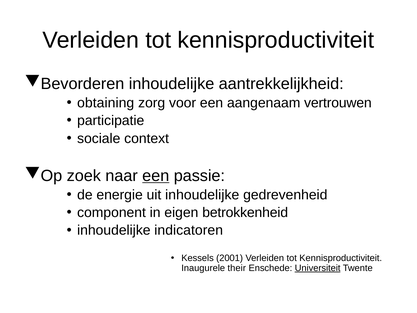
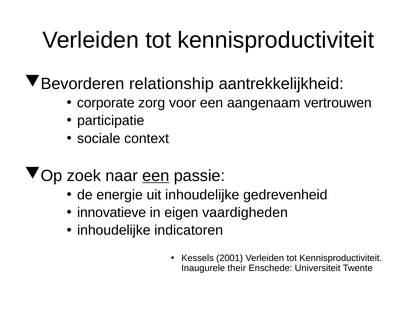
inhoudelijke: inhoudelijke -> relationship (171, 84)
obtaining: obtaining -> corporate (106, 103)
component: component -> innovatieve (112, 212)
betrokkenheid: betrokkenheid -> vaardigheden (245, 212)
Universiteit underline: present -> none (318, 268)
